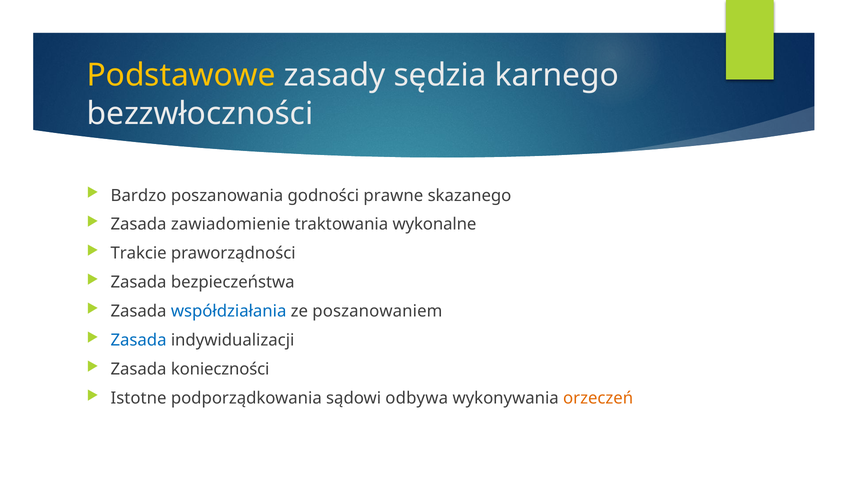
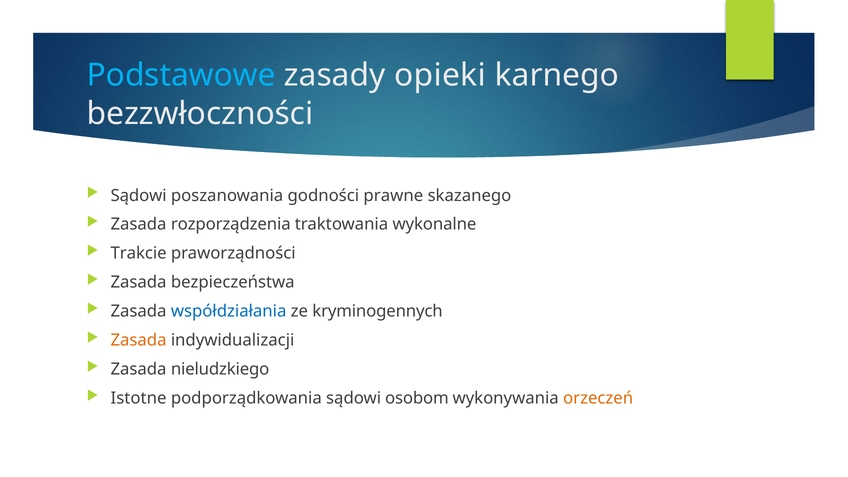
Podstawowe colour: yellow -> light blue (181, 75)
sędzia: sędzia -> opieki (440, 75)
Bardzo: Bardzo -> Sądowi (139, 195)
zawiadomienie: zawiadomienie -> rozporządzenia (231, 224)
poszanowaniem: poszanowaniem -> kryminogennych (378, 311)
Zasada colour: blue -> orange (139, 340)
konieczności: konieczności -> nieludzkiego (220, 369)
odbywa: odbywa -> osobom (417, 398)
